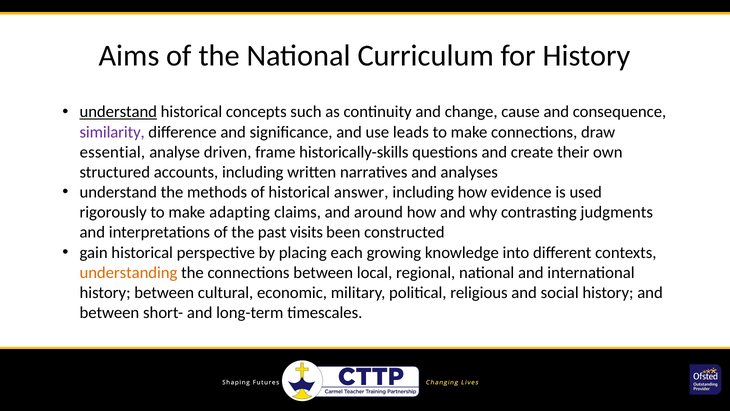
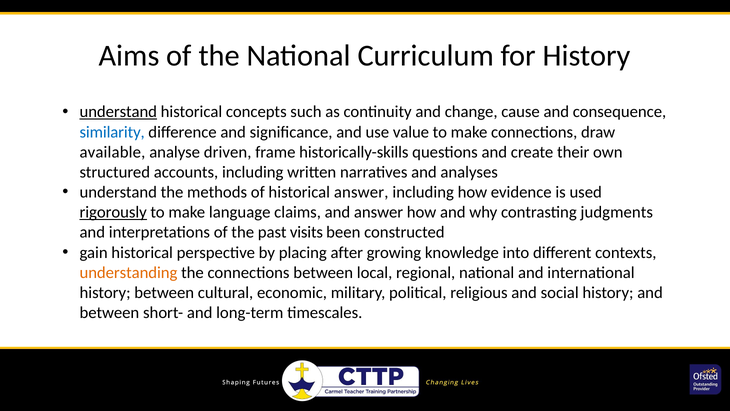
similarity colour: purple -> blue (112, 132)
leads: leads -> value (411, 132)
essential: essential -> available (112, 152)
rigorously underline: none -> present (113, 212)
adapting: adapting -> language (240, 212)
and around: around -> answer (379, 212)
each: each -> after (347, 252)
